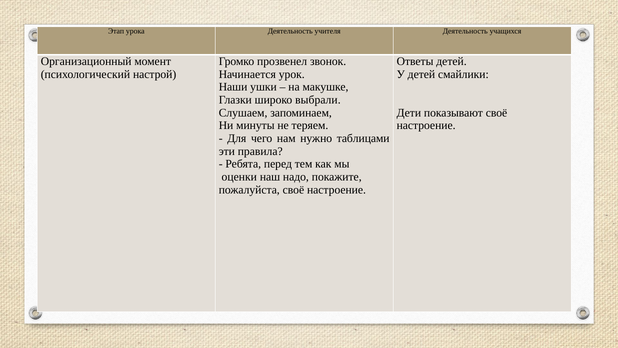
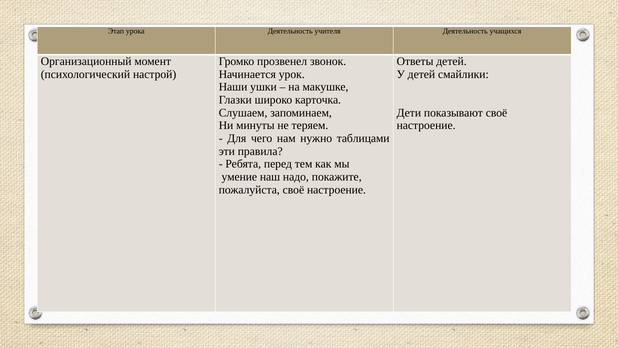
выбрали: выбрали -> карточка (318, 100)
оценки: оценки -> умение (239, 177)
